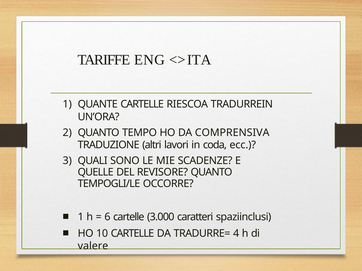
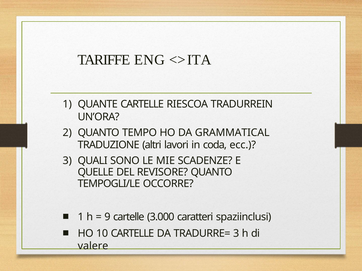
COMPRENSIVA: COMPRENSIVA -> GRAMMATICAL (232, 133)
6: 6 -> 9 (107, 217)
TRADURRE= 4: 4 -> 3 (236, 234)
